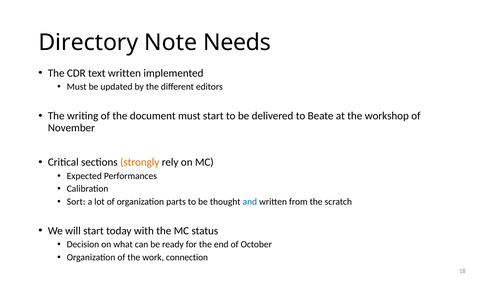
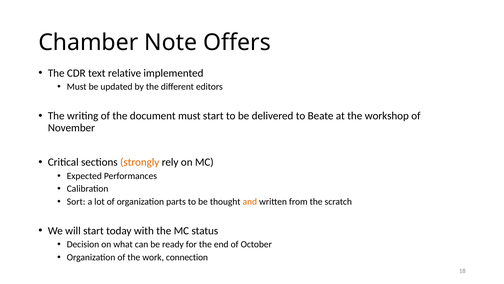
Directory: Directory -> Chamber (88, 42)
Needs: Needs -> Offers (237, 42)
text written: written -> relative (125, 73)
and colour: blue -> orange (250, 201)
